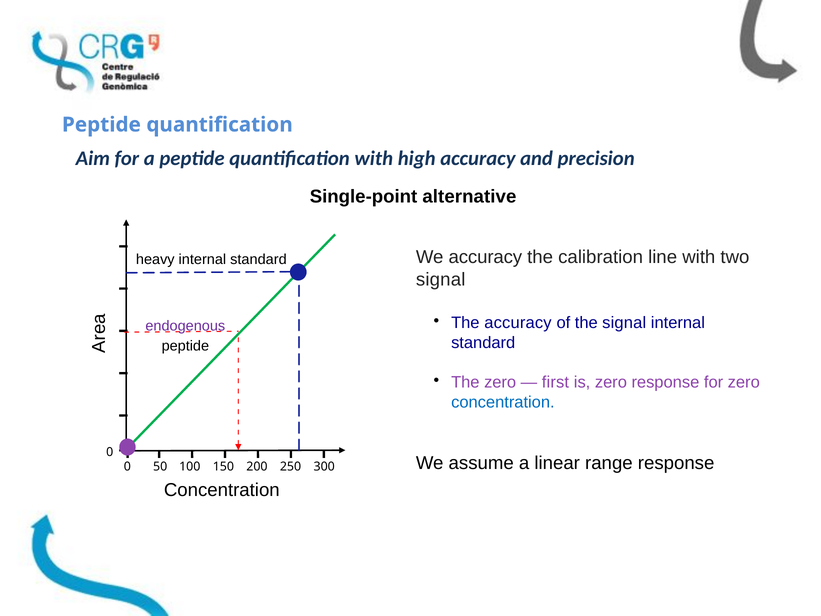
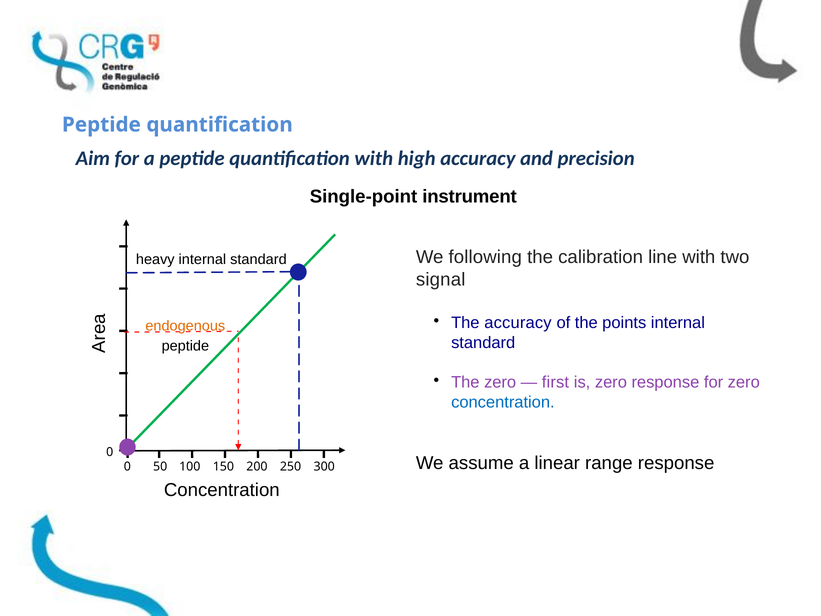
alternative: alternative -> instrument (470, 196)
We accuracy: accuracy -> following (485, 257)
the signal: signal -> points (624, 323)
endogenous colour: purple -> orange (185, 326)
